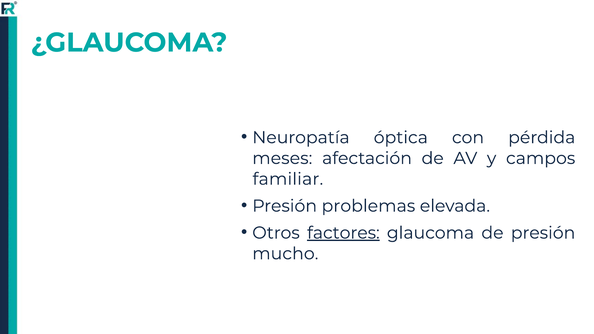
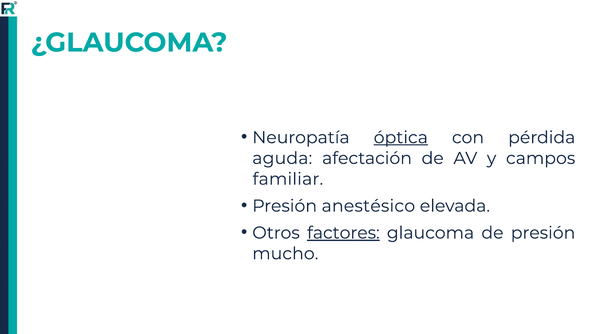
óptica underline: none -> present (401, 138)
meses: meses -> aguda (282, 158)
problemas: problemas -> anestésico (368, 206)
